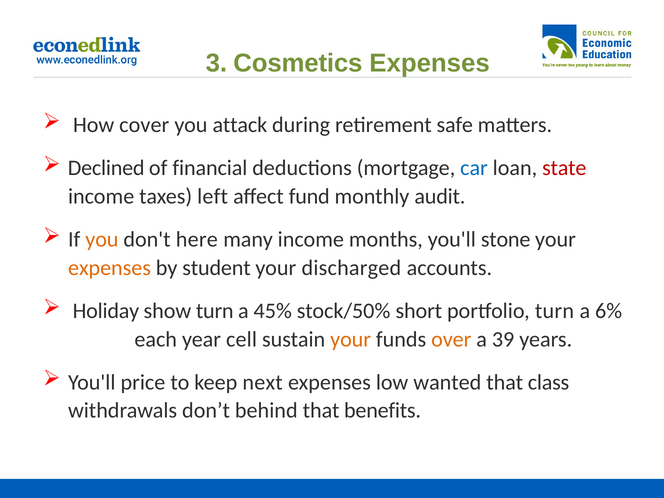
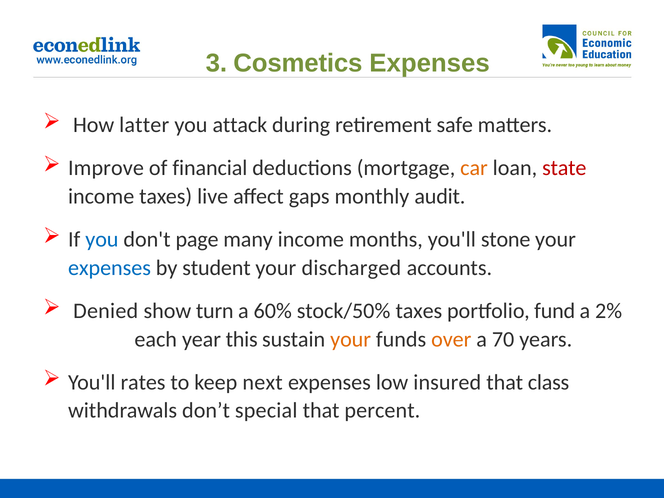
cover: cover -> latter (144, 125)
Declined: Declined -> Improve (106, 168)
car colour: blue -> orange (474, 168)
left: left -> live (213, 197)
fund: fund -> gaps (309, 197)
you colour: orange -> blue (102, 239)
here: here -> page (197, 239)
expenses colour: orange -> blue (109, 268)
Holiday: Holiday -> Denied (106, 311)
45%: 45% -> 60% (273, 311)
stock/50% short: short -> taxes (419, 311)
portfolio turn: turn -> fund (555, 311)
6%: 6% -> 2% (609, 311)
cell: cell -> this (242, 339)
39: 39 -> 70 (503, 339)
price: price -> rates (143, 382)
wanted: wanted -> insured (447, 382)
behind: behind -> special (266, 411)
benefits: benefits -> percent (382, 411)
